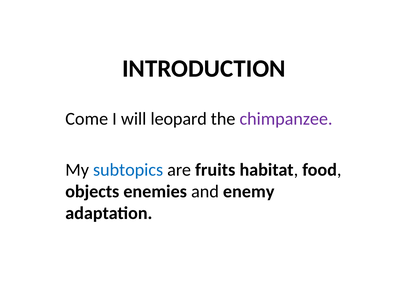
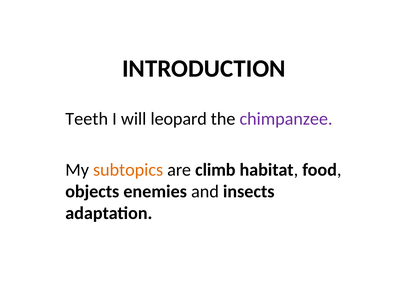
Come: Come -> Teeth (87, 119)
subtopics colour: blue -> orange (128, 170)
fruits: fruits -> climb (215, 170)
enemy: enemy -> insects (249, 192)
